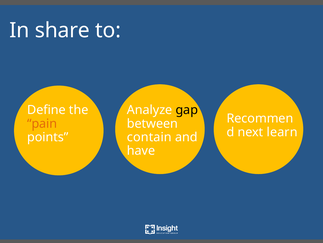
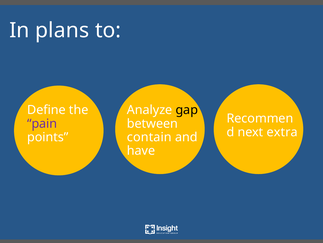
share: share -> plans (62, 30)
pain colour: orange -> purple (42, 123)
learn: learn -> extra (282, 132)
